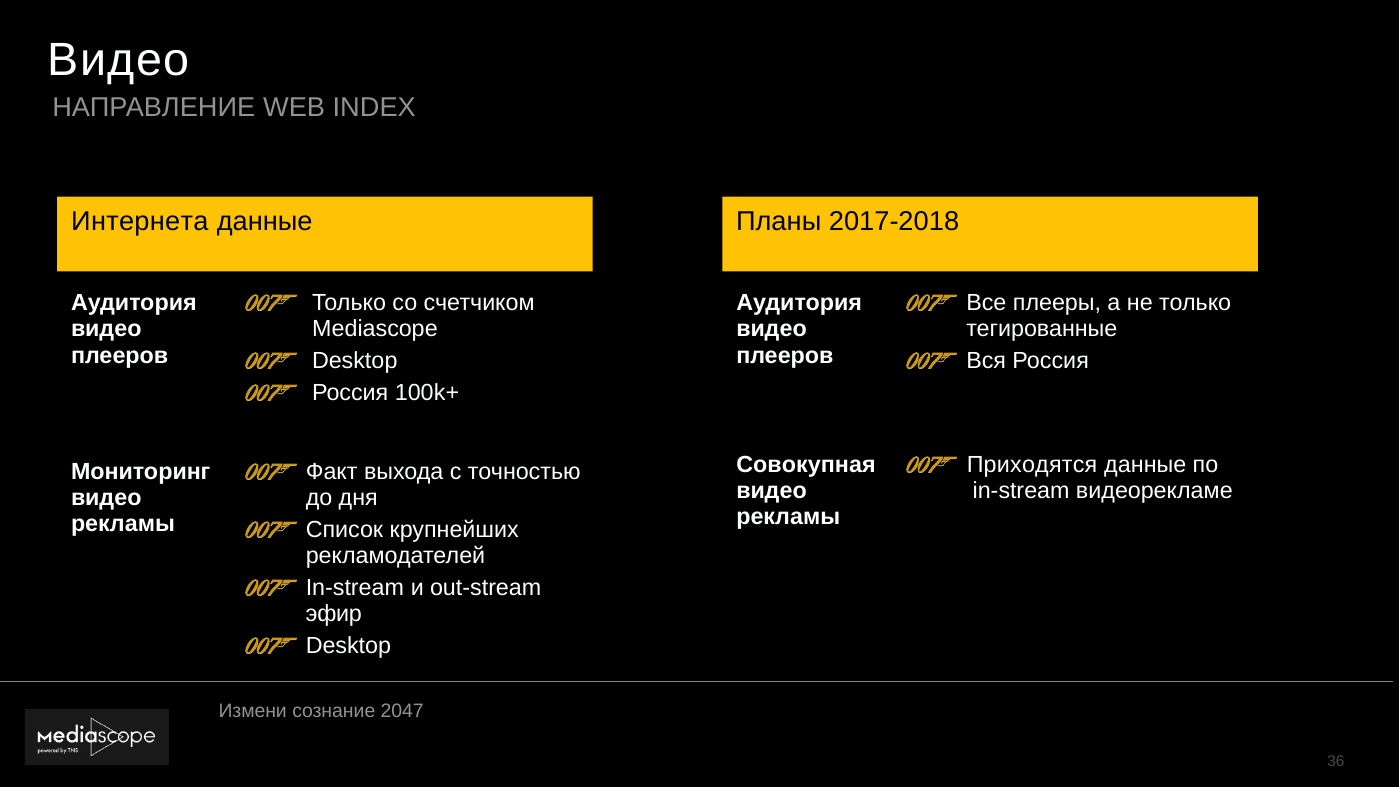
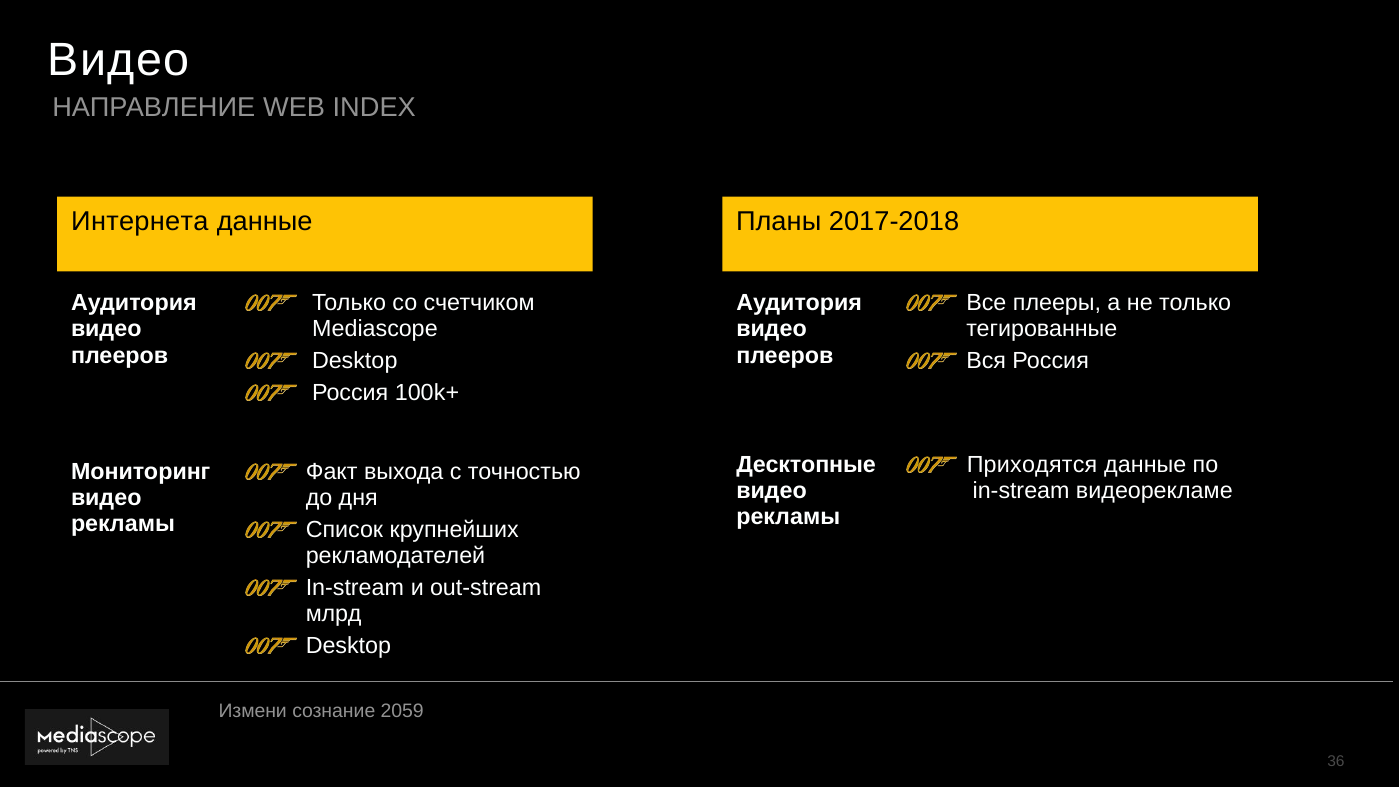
Совокупная: Совокупная -> Десктопные (806, 465)
эфир: эфир -> млрд (334, 614)
2047: 2047 -> 2059 (402, 711)
